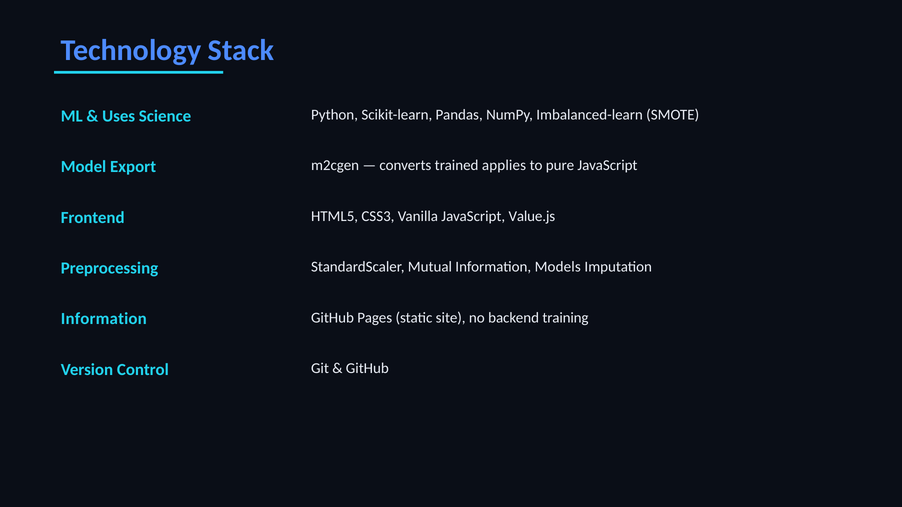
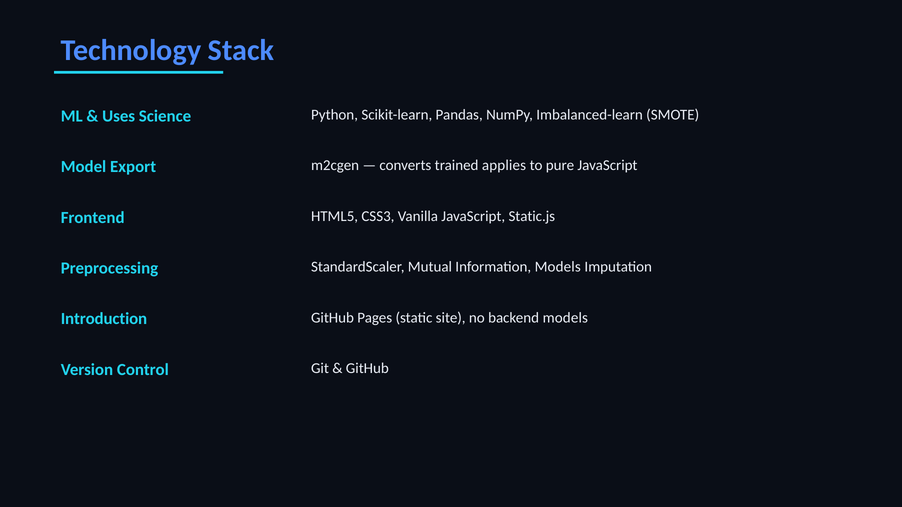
Value.js: Value.js -> Static.js (532, 216)
Information: Information -> Introduction (104, 319)
backend training: training -> models (565, 318)
